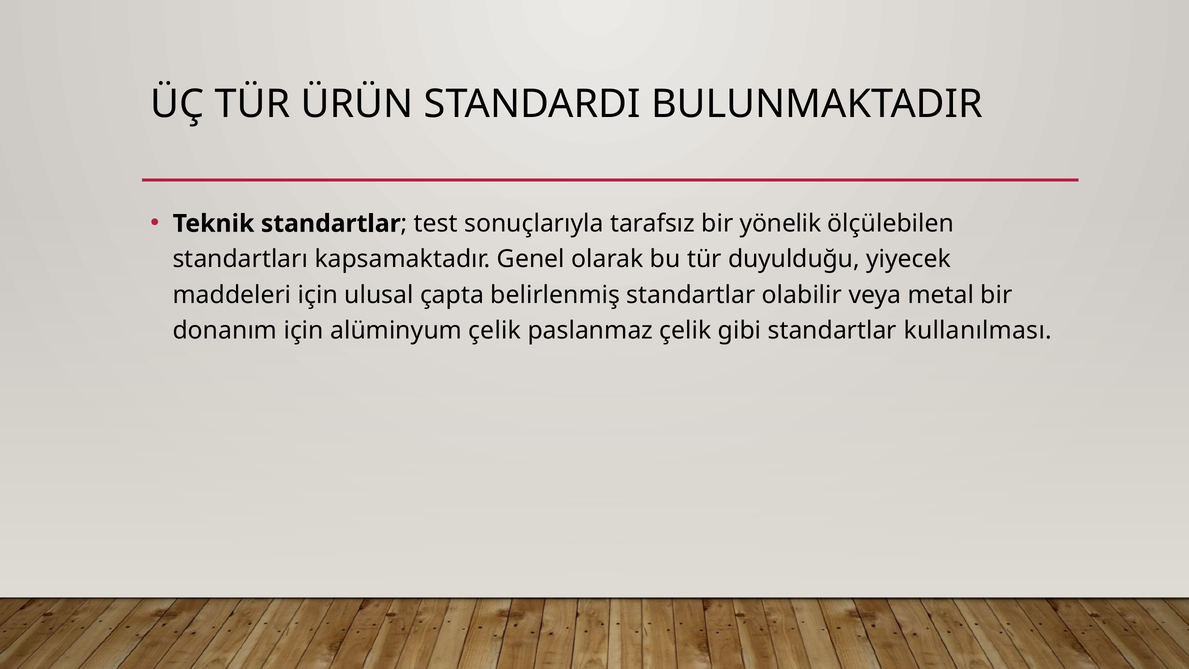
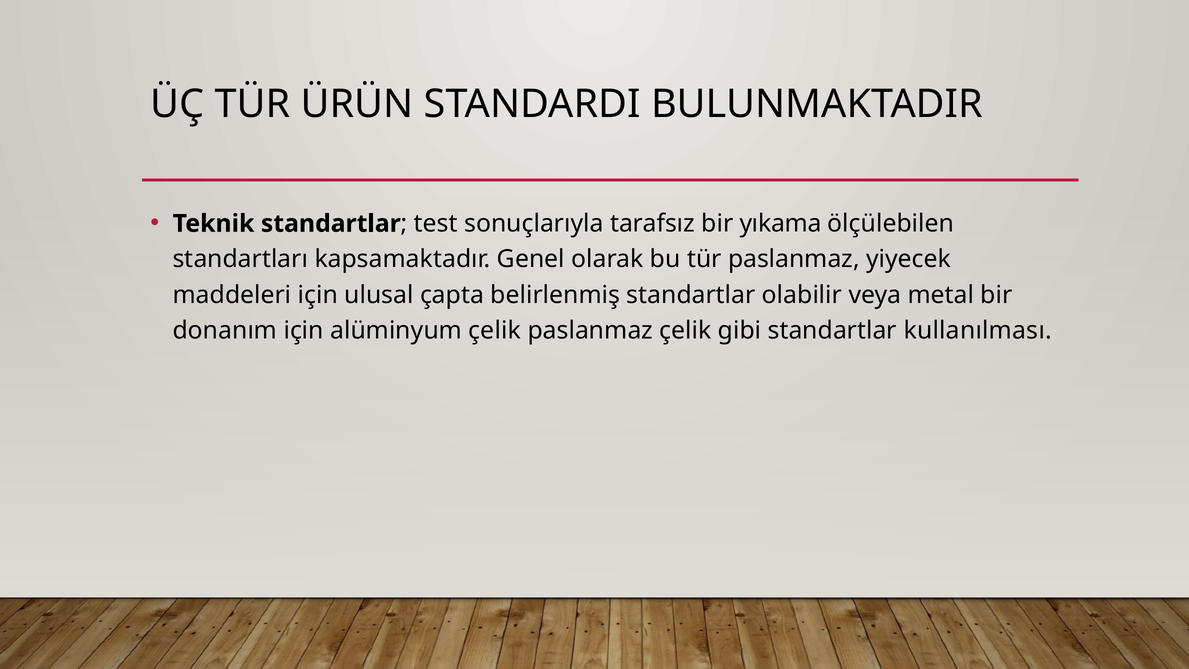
yönelik: yönelik -> yıkama (781, 224)
tür duyulduğu: duyulduğu -> paslanmaz (794, 259)
